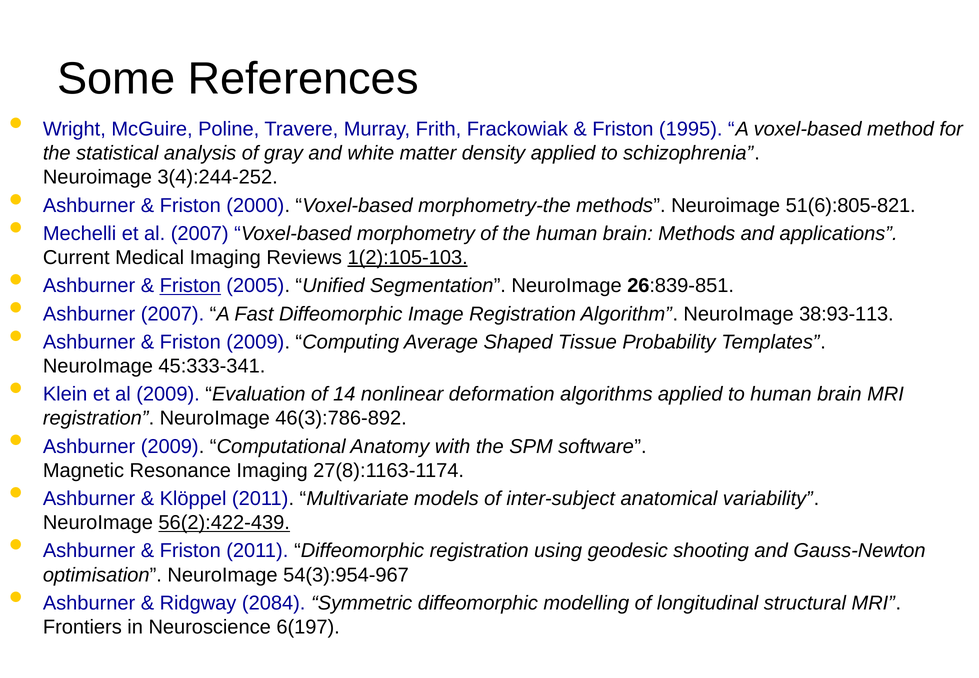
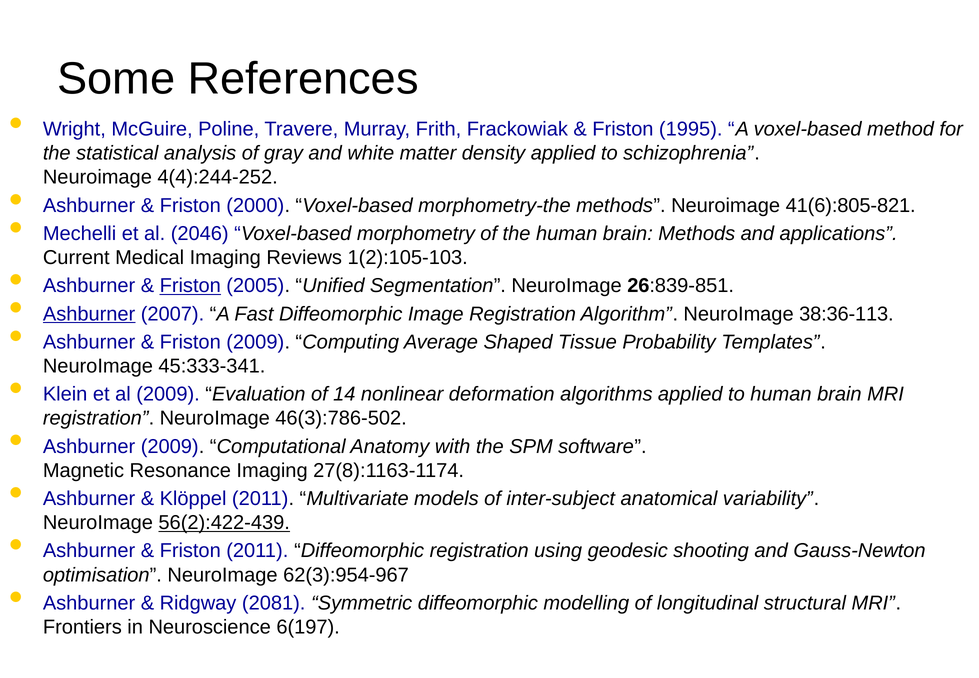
3(4):244-252: 3(4):244-252 -> 4(4):244-252 (218, 177)
51(6):805-821: 51(6):805-821 -> 41(6):805-821 (851, 205)
al 2007: 2007 -> 2046 (200, 233)
1(2):105-103 underline: present -> none (408, 258)
Ashburner underline: none -> present (89, 314)
38:93-113: 38:93-113 -> 38:36-113 (846, 314)
46(3):786-892: 46(3):786-892 -> 46(3):786-502 (341, 418)
54(3):954-967: 54(3):954-967 -> 62(3):954-967 (346, 575)
2084: 2084 -> 2081 (274, 603)
